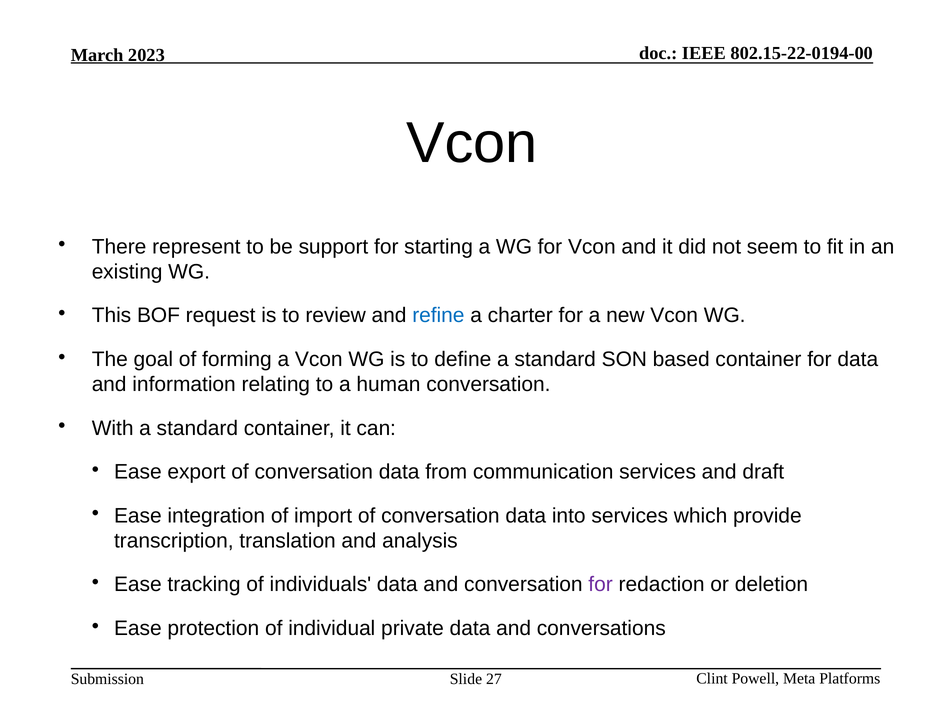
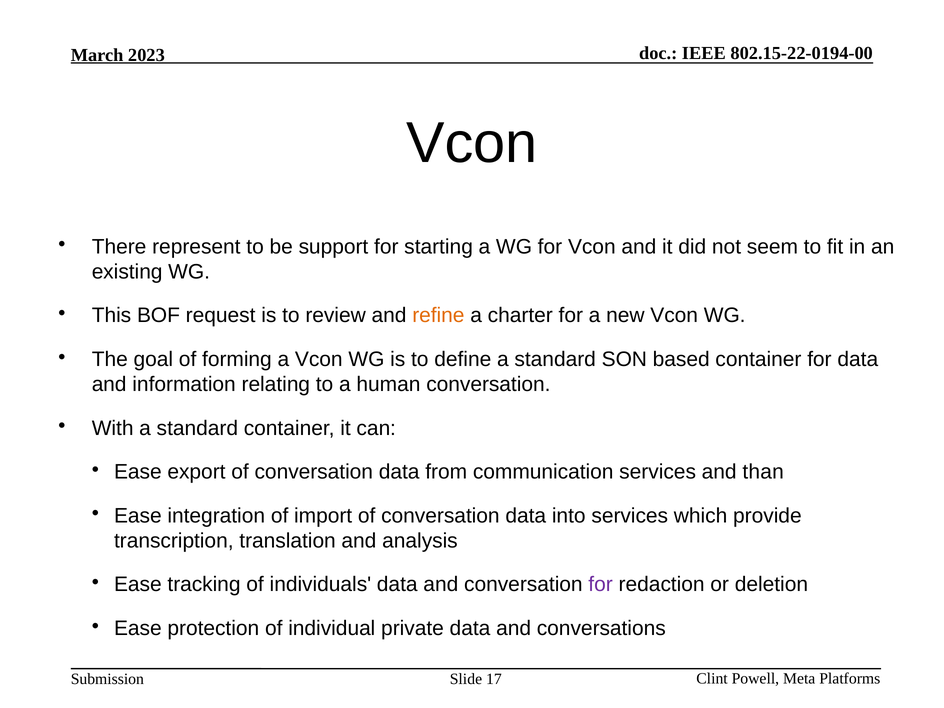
refine colour: blue -> orange (438, 315)
draft: draft -> than (763, 472)
27: 27 -> 17 (494, 679)
